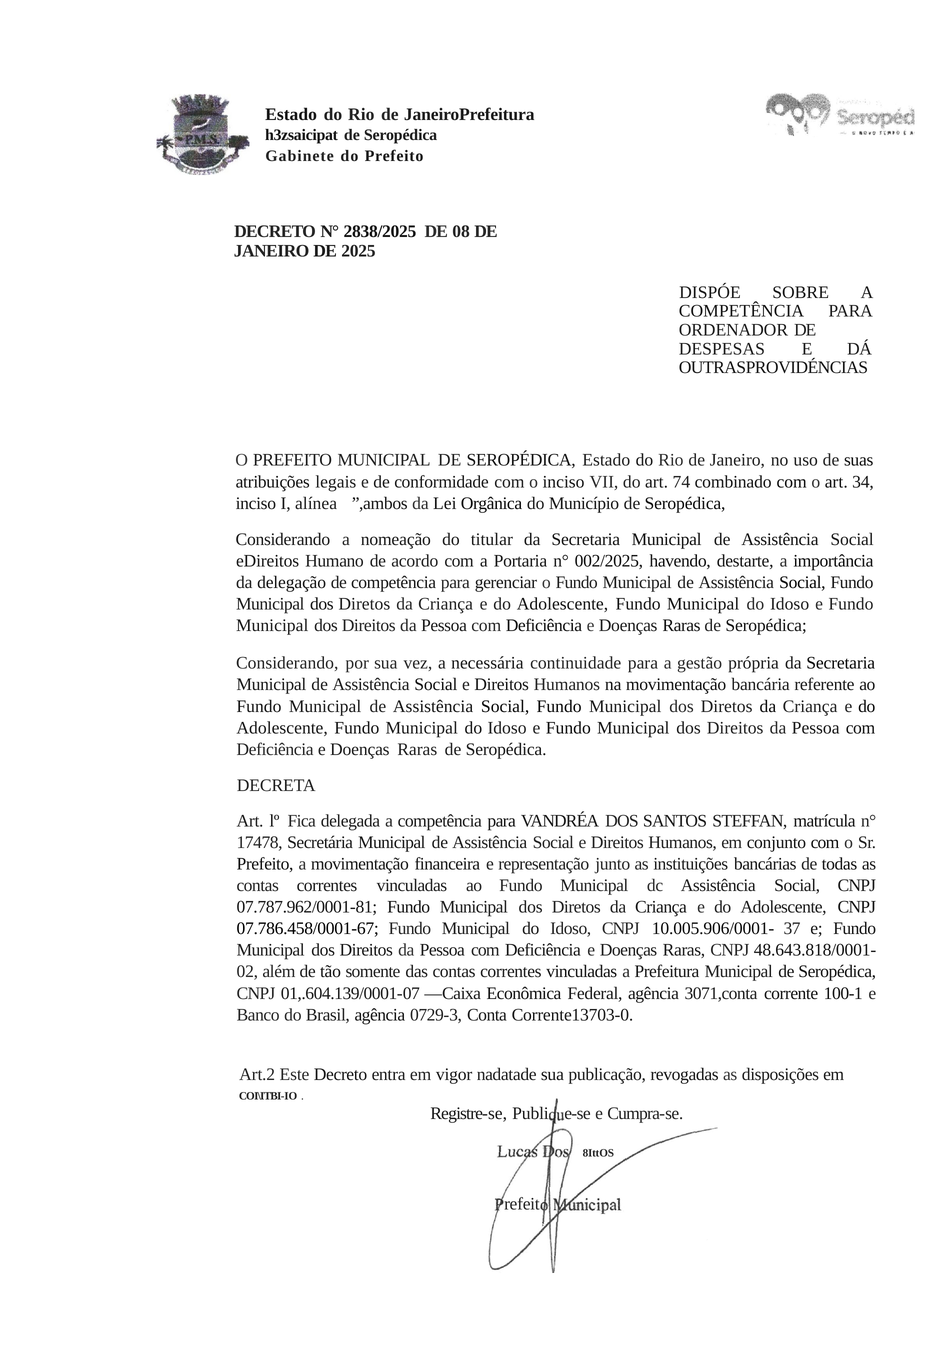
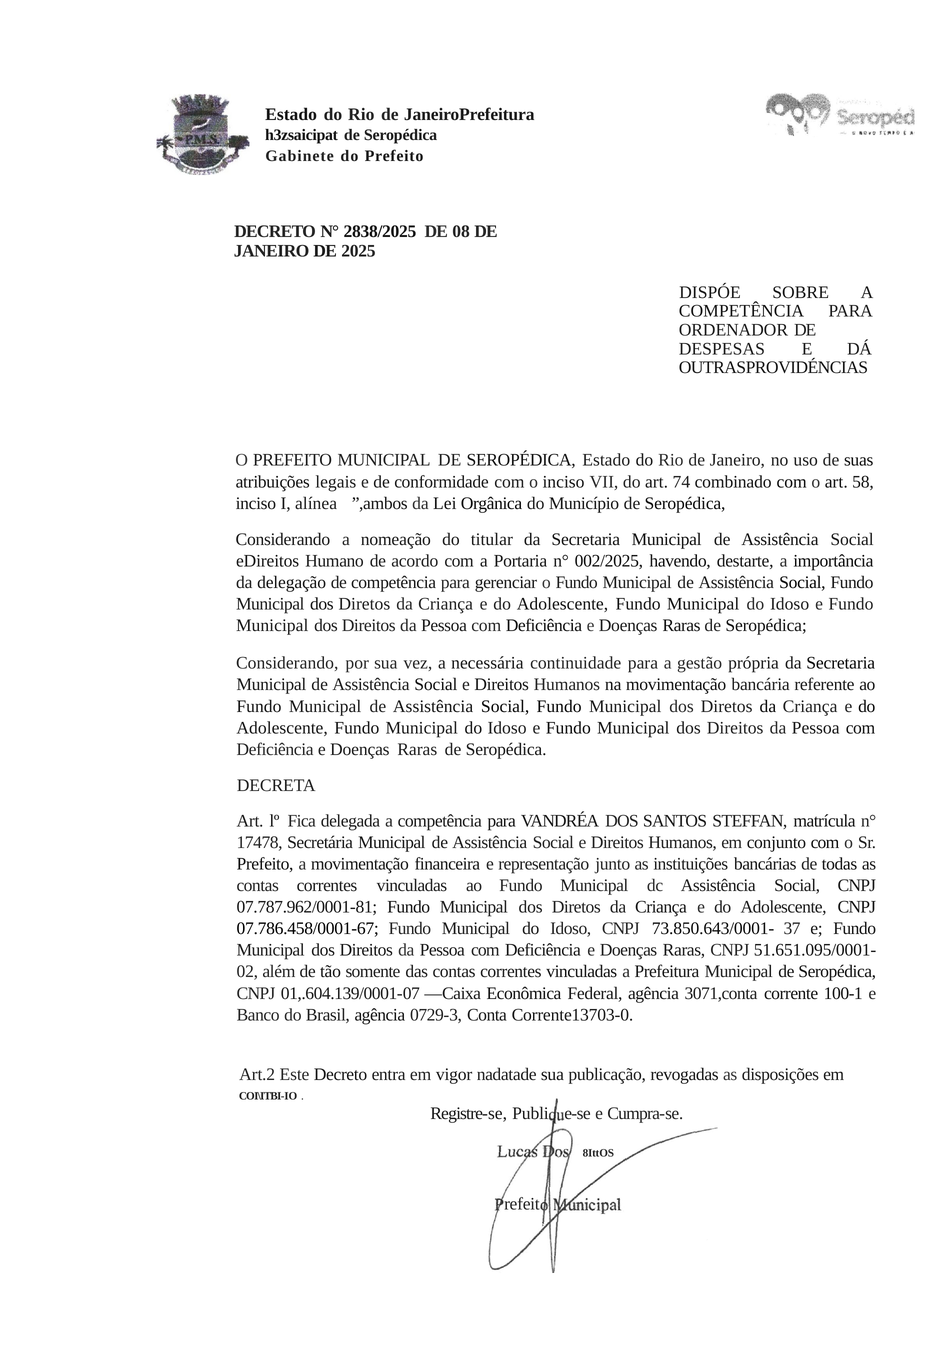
34: 34 -> 58 (863, 482)
10.005.906/0001-: 10.005.906/0001- -> 73.850.643/0001- (713, 929)
48.643.818/0001-: 48.643.818/0001- -> 51.651.095/0001- (815, 950)
